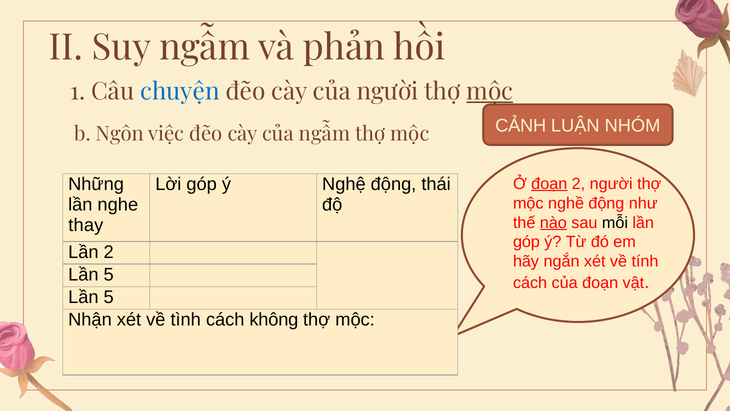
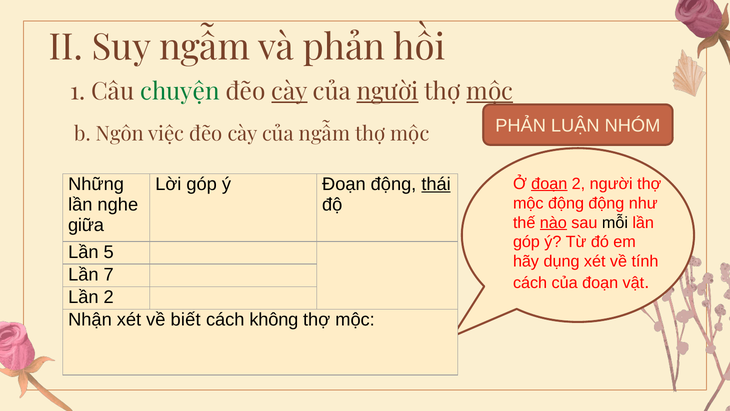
chuyện colour: blue -> green (180, 92)
cày underline: none -> present (290, 92)
người underline: none -> present (388, 92)
CẢNH: CẢNH -> PHẢN (521, 126)
ý Nghệ: Nghệ -> Đoạn (344, 184)
thái underline: none -> present (436, 184)
mộc nghề: nghề -> động (566, 203)
thay: thay -> giữa (86, 225)
Lần 2: 2 -> 5 (109, 252)
ngắn: ngắn -> dụng (562, 261)
5: 5 -> 7 (109, 274)
5: 5 -> 2 (109, 297)
tình: tình -> biết (186, 319)
